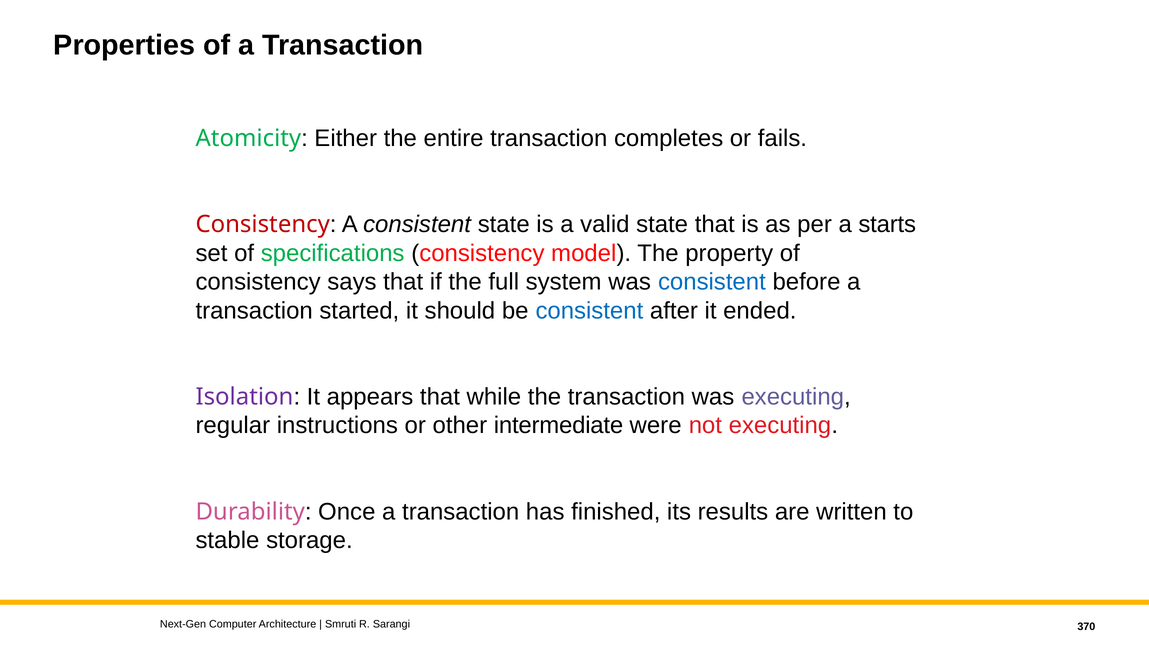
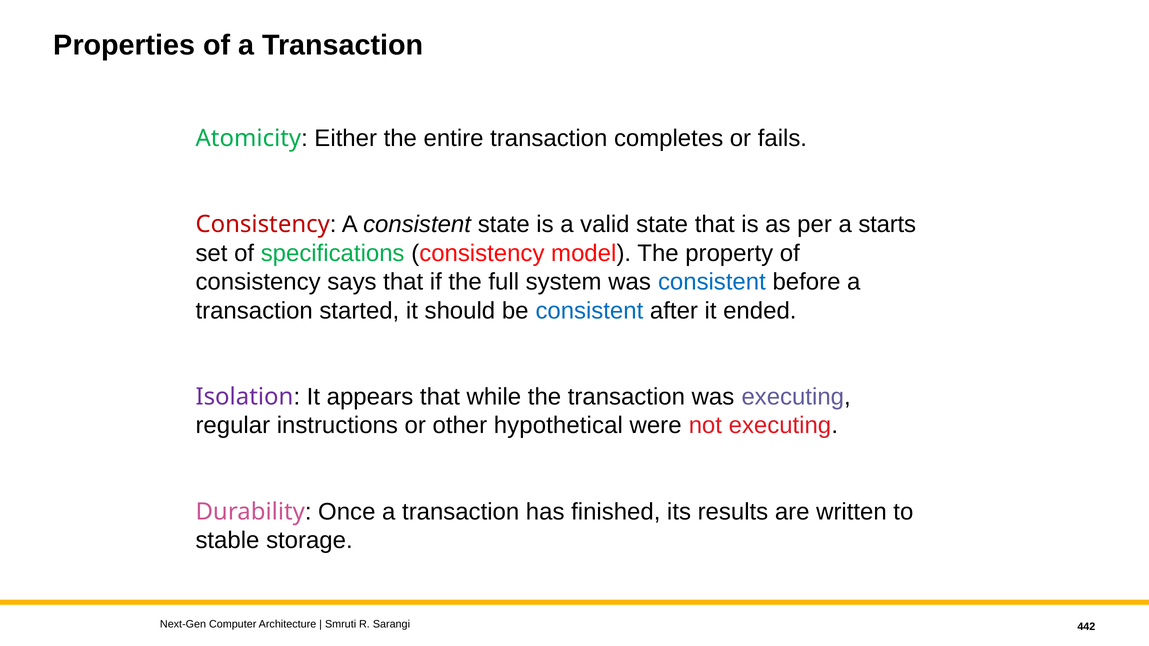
intermediate: intermediate -> hypothetical (558, 426)
370: 370 -> 442 (1086, 627)
